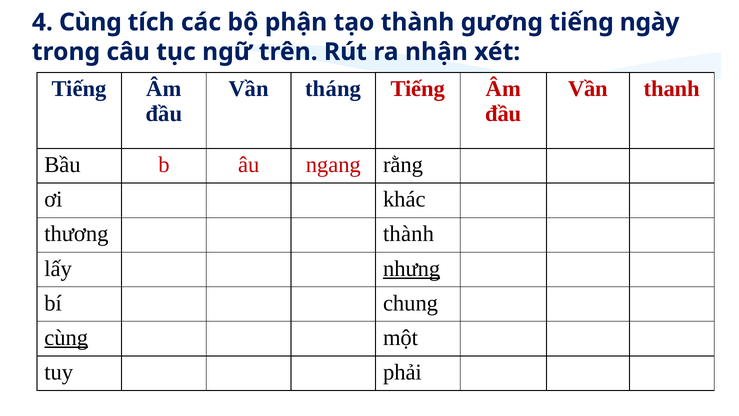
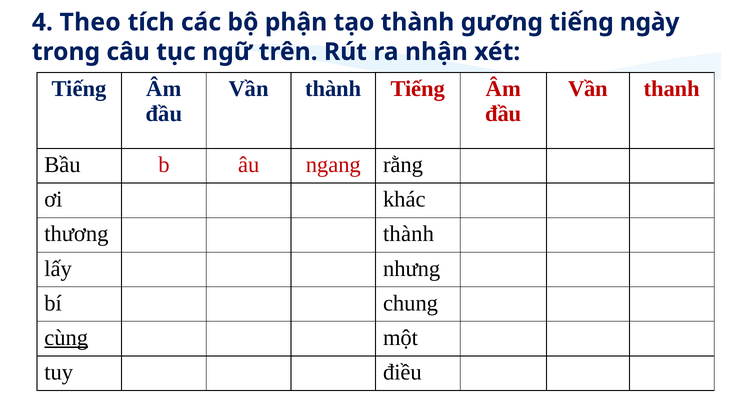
4 Cùng: Cùng -> Theo (90, 22)
Vần tháng: tháng -> thành (333, 89)
nhưng underline: present -> none (412, 268)
phải: phải -> điều (402, 372)
